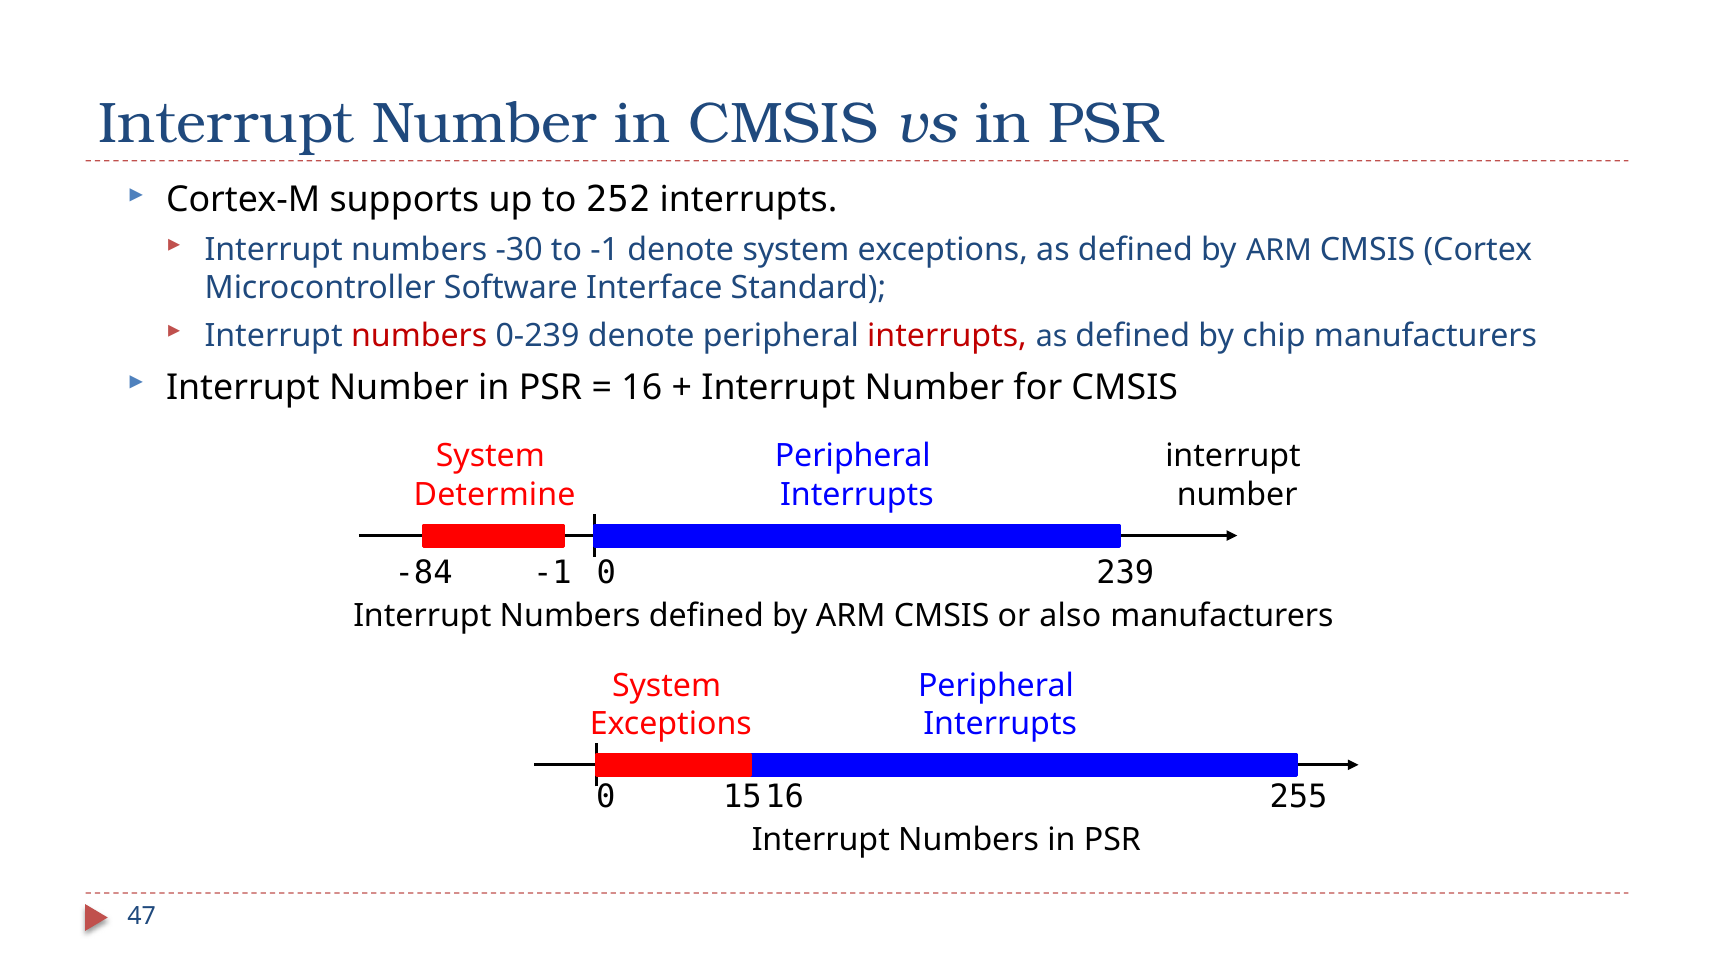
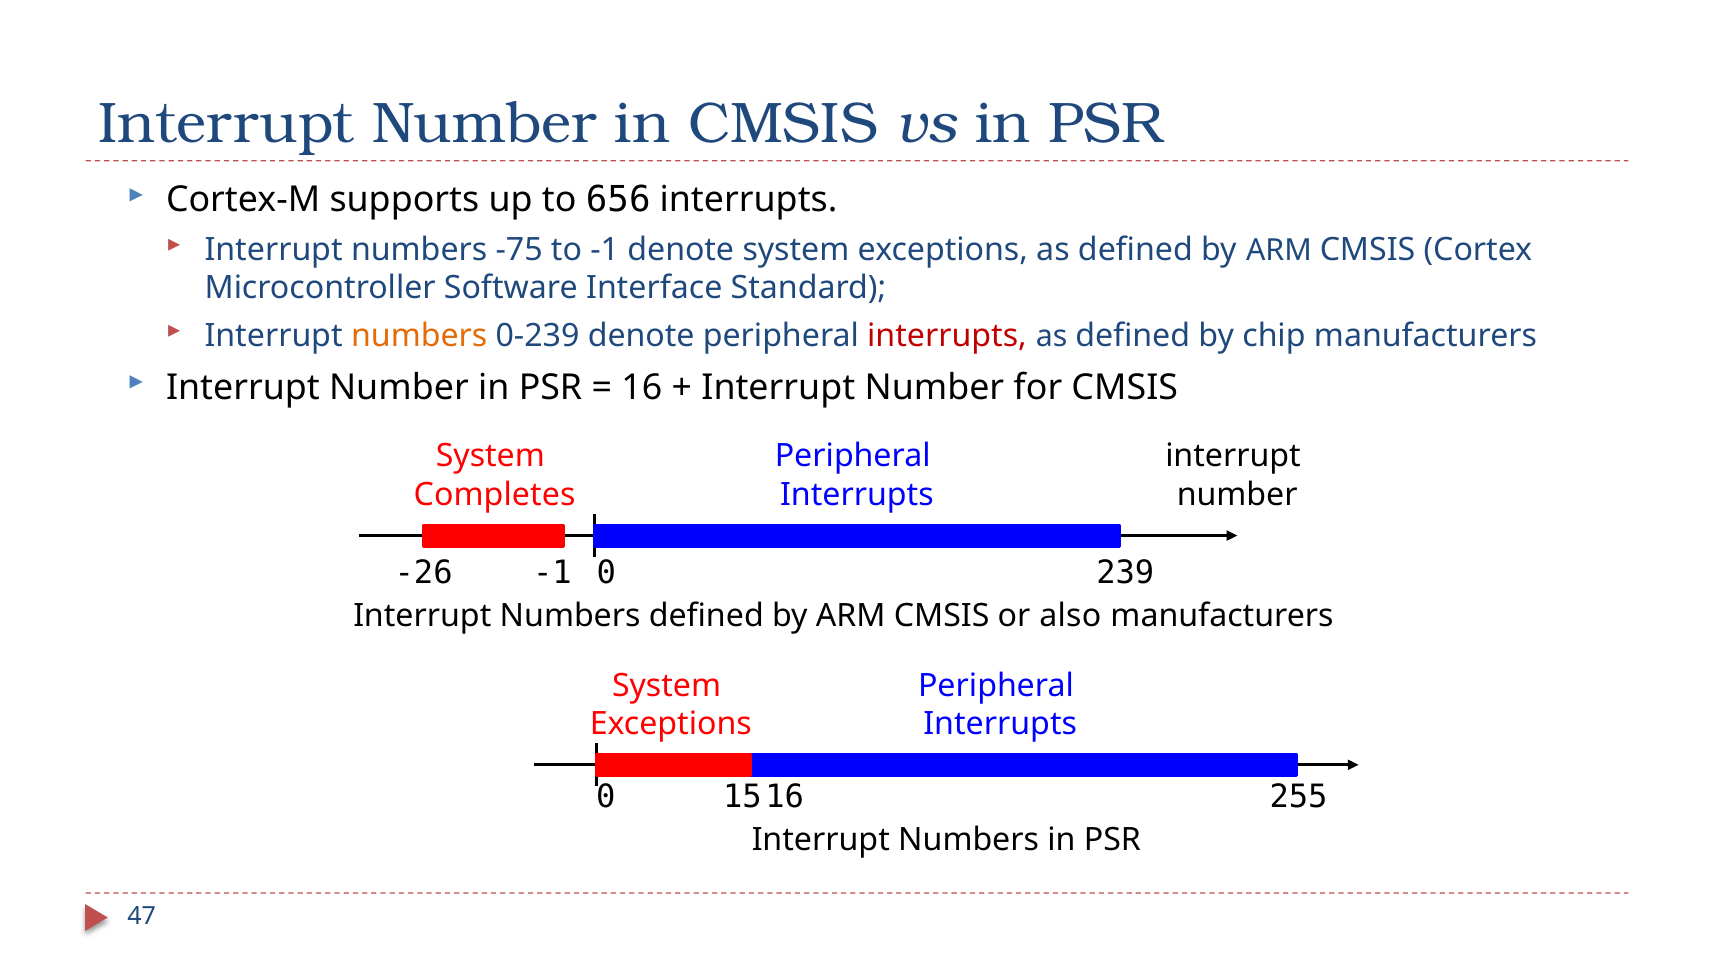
252: 252 -> 656 (618, 200)
-30: -30 -> -75 (519, 250)
numbers colour: red -> orange (419, 336)
Determine: Determine -> Completes (495, 495)
-84: -84 -> -26 (424, 573)
